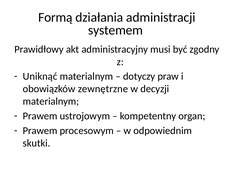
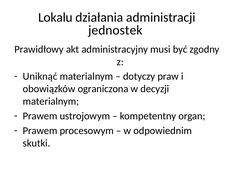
Formą: Formą -> Lokalu (55, 17)
systemem: systemem -> jednostek (115, 30)
zewnętrzne: zewnętrzne -> ograniczona (103, 89)
